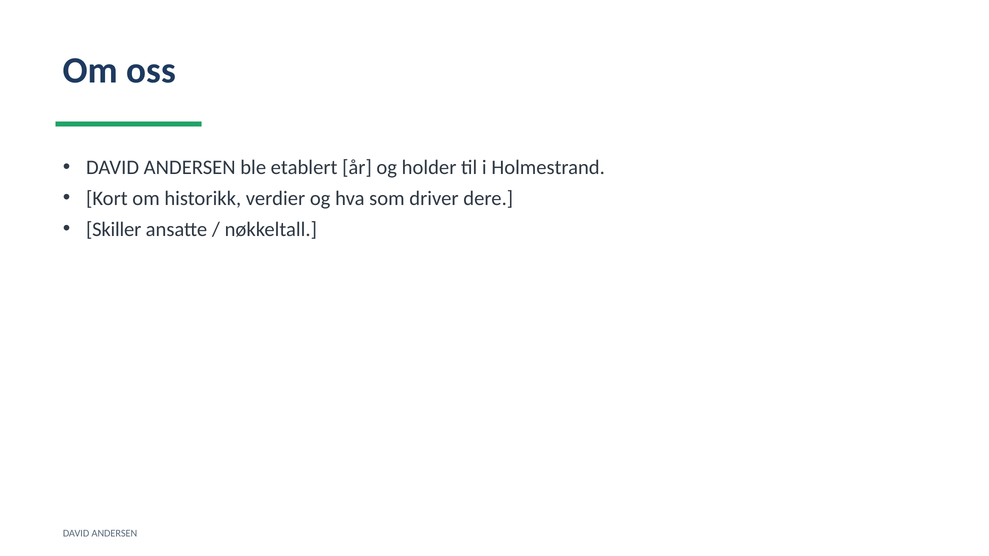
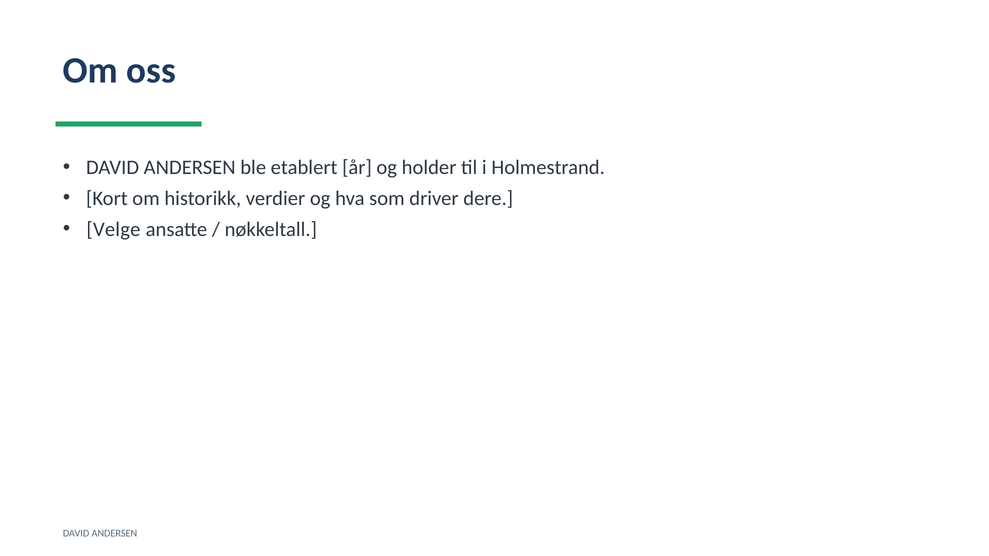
Skiller: Skiller -> Velge (113, 229)
